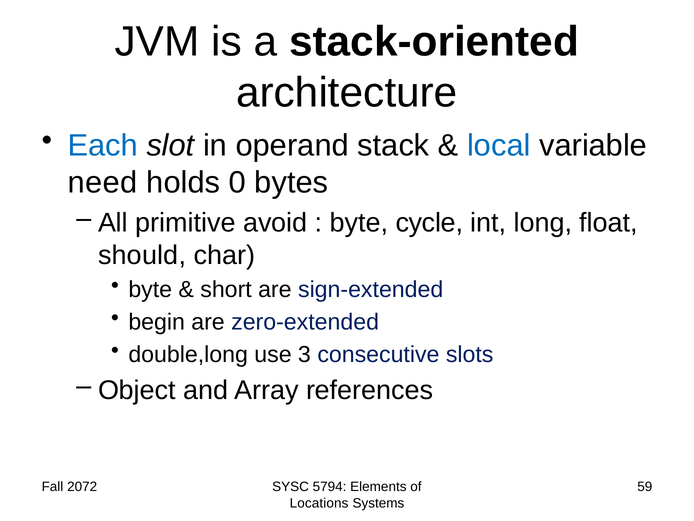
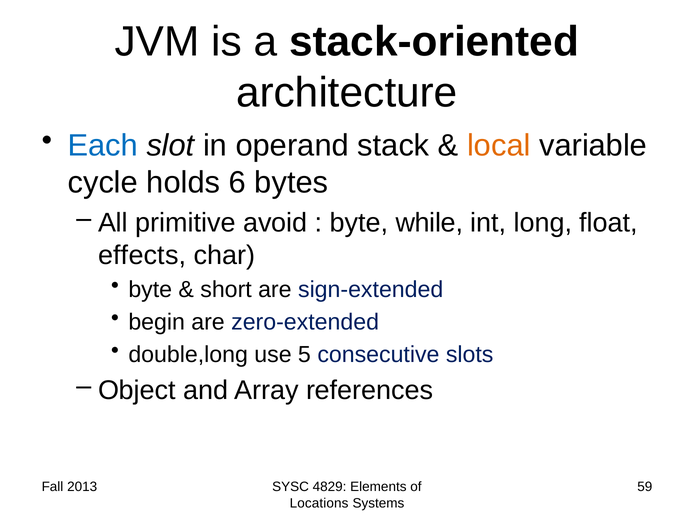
local colour: blue -> orange (499, 146)
need: need -> cycle (103, 183)
0: 0 -> 6 (237, 183)
cycle: cycle -> while (429, 222)
should: should -> effects (142, 255)
3: 3 -> 5 (304, 354)
2072: 2072 -> 2013 (82, 487)
5794: 5794 -> 4829 (330, 487)
